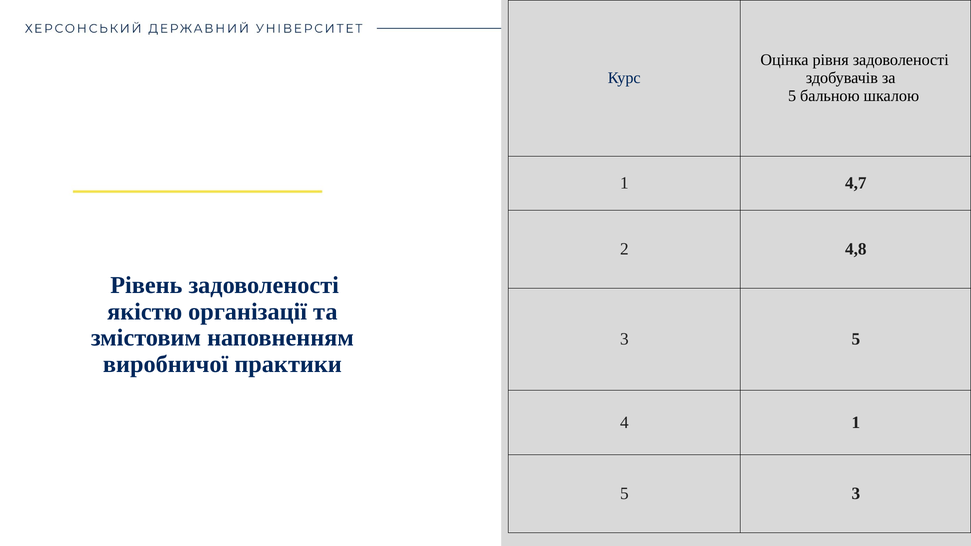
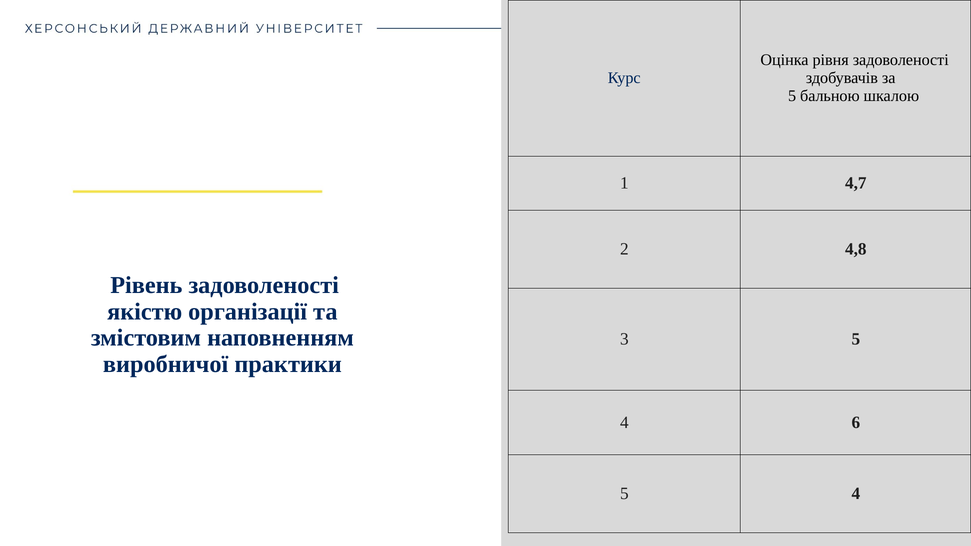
4 1: 1 -> 6 (856, 422)
3: 3 -> 4 (856, 494)
